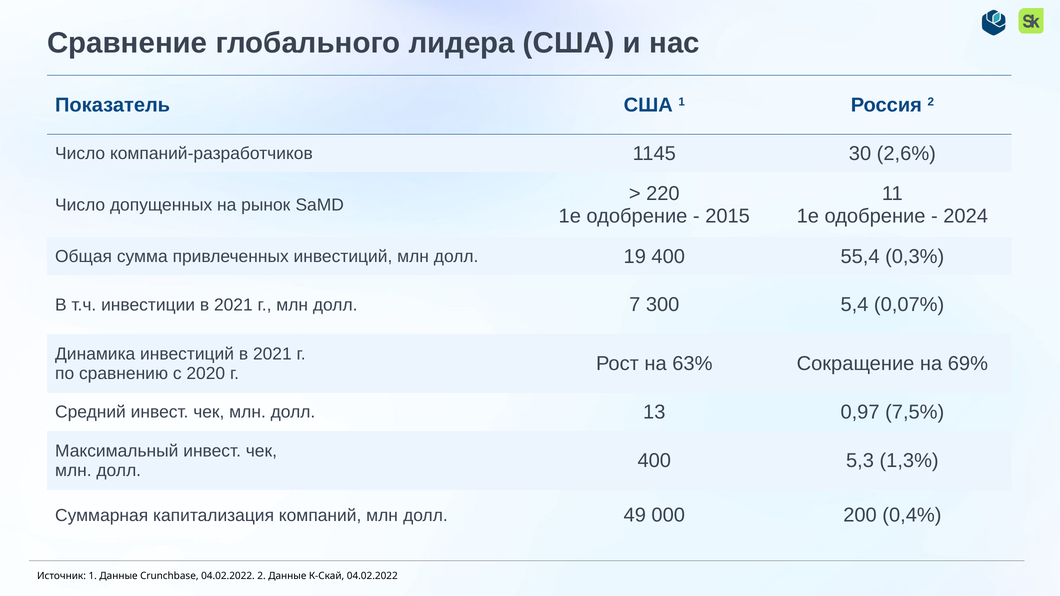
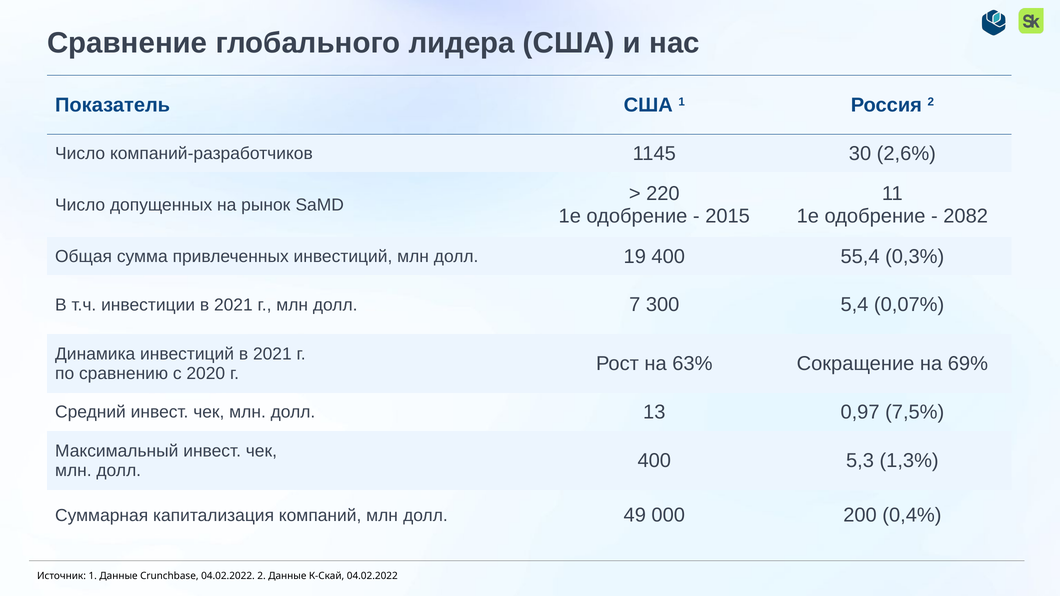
2024: 2024 -> 2082 (966, 216)
